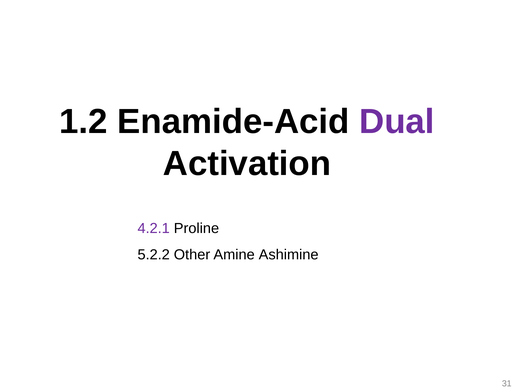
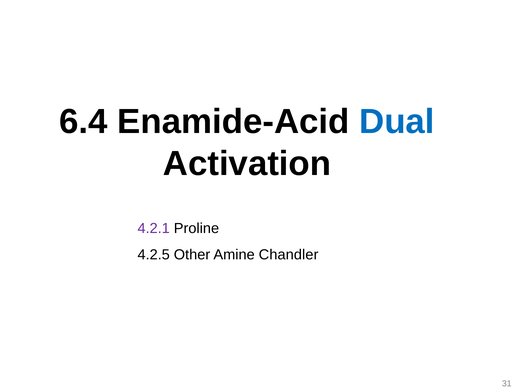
1.2: 1.2 -> 6.4 (83, 122)
Dual colour: purple -> blue (397, 122)
5.2.2: 5.2.2 -> 4.2.5 (154, 255)
Ashimine: Ashimine -> Chandler (289, 255)
